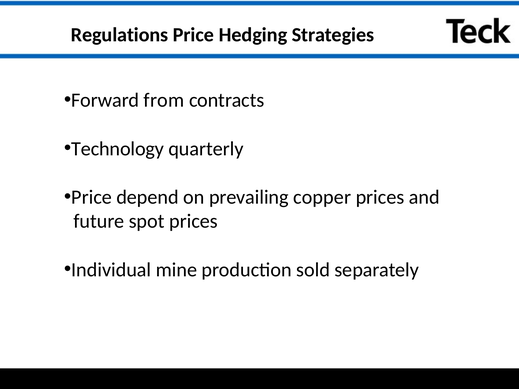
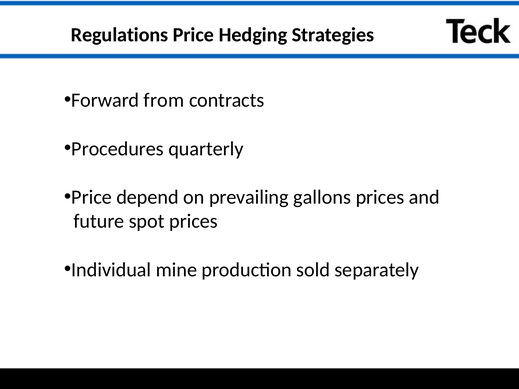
Technology: Technology -> Procedures (118, 149)
copper: copper -> gallons (322, 197)
